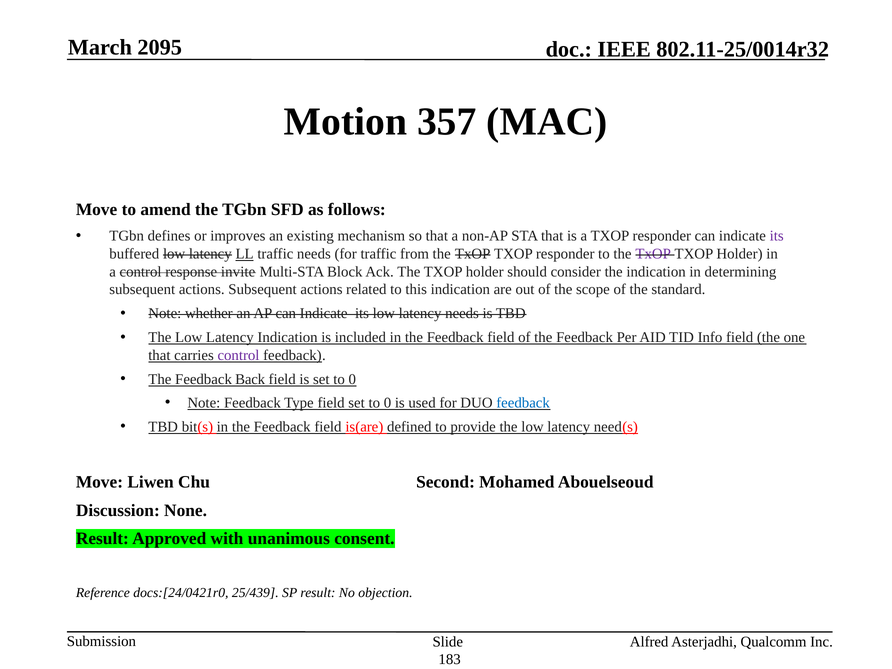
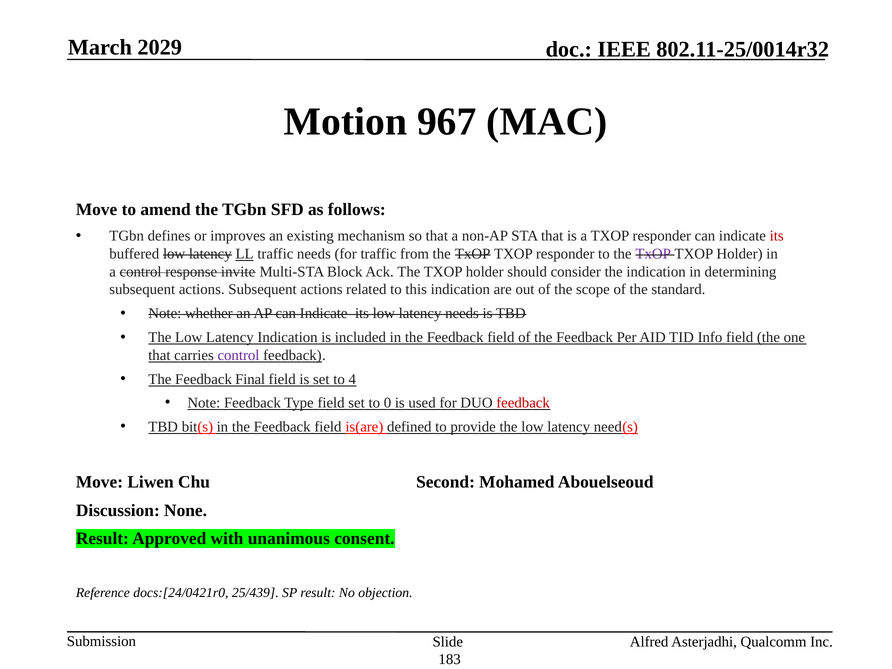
2095: 2095 -> 2029 (160, 47)
357: 357 -> 967 (447, 122)
its colour: purple -> red (777, 236)
Back: Back -> Final (250, 379)
is set to 0: 0 -> 4 (352, 379)
feedback colour: blue -> red (523, 403)
